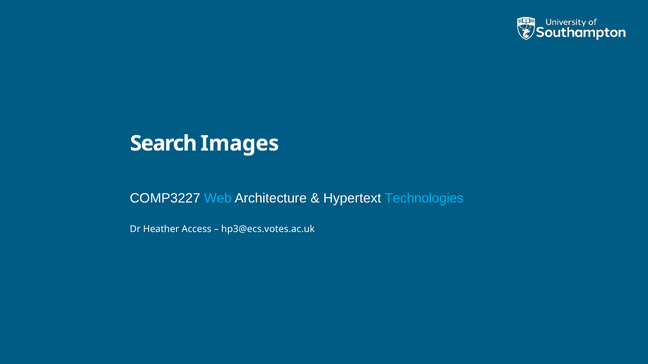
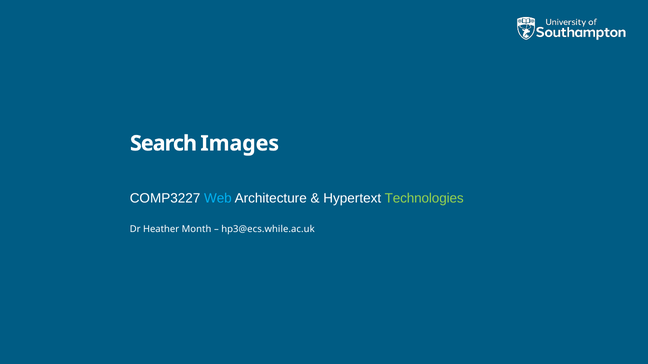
Technologies colour: light blue -> light green (424, 199)
Access: Access -> Month (197, 229)
hp3@ecs.votes.ac.uk: hp3@ecs.votes.ac.uk -> hp3@ecs.while.ac.uk (268, 229)
